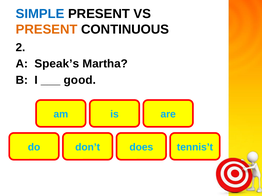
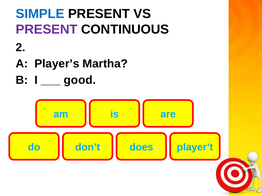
PRESENT colour: orange -> purple (47, 30)
Speak’s: Speak’s -> Player’s (57, 64)
tennis’t: tennis’t -> player’t (195, 147)
